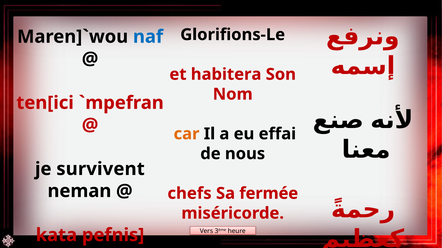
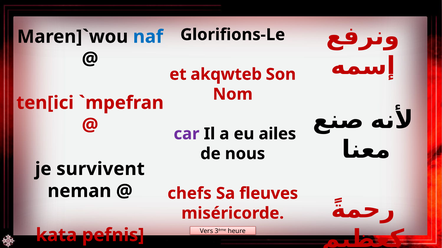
habitera: habitera -> akqwteb (226, 75)
car colour: orange -> purple (187, 134)
effai: effai -> ailes (277, 134)
fermée: fermée -> fleuves (269, 194)
